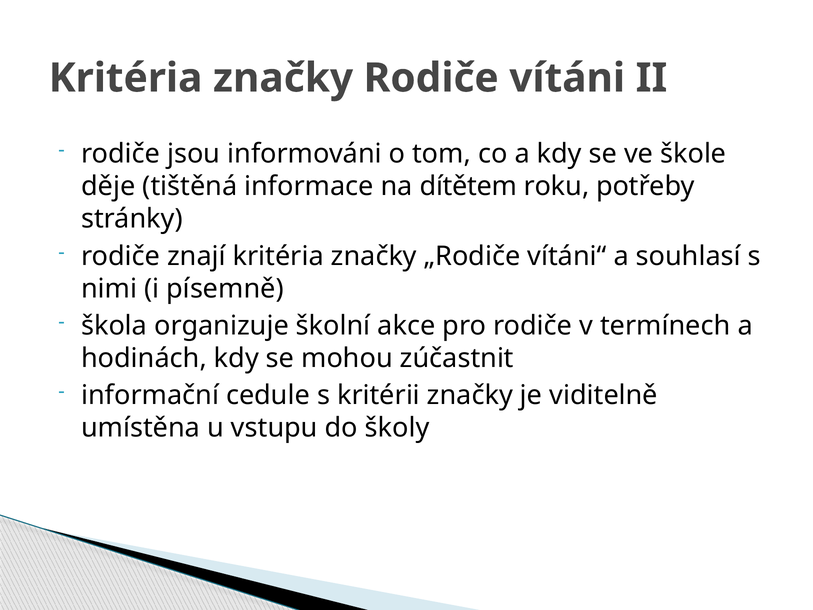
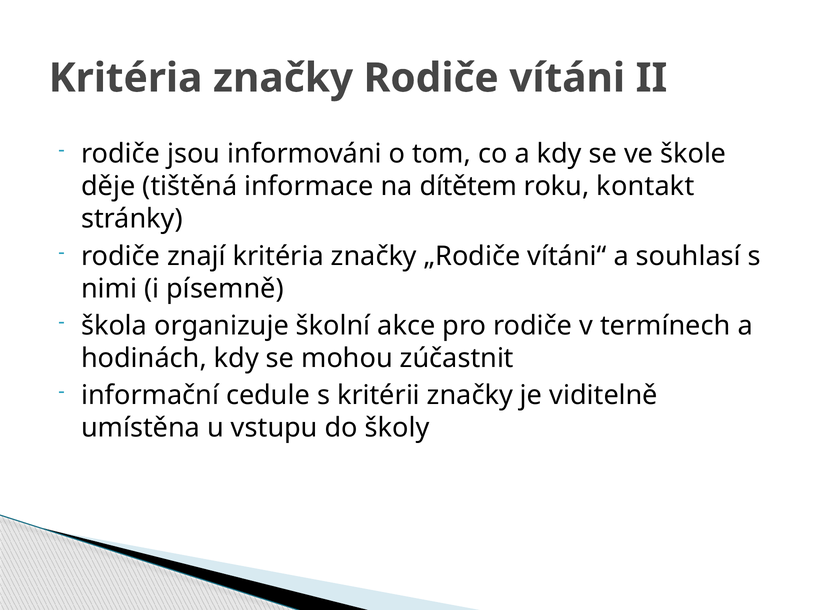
potřeby: potřeby -> kontakt (645, 186)
